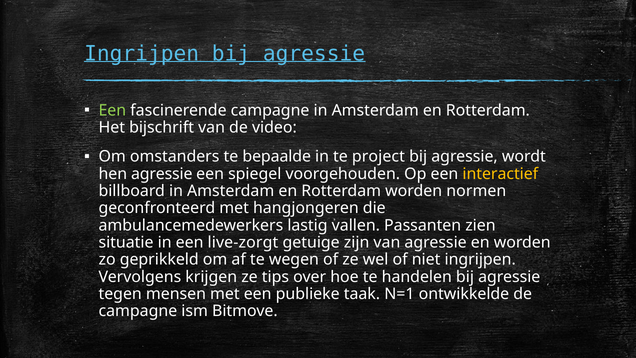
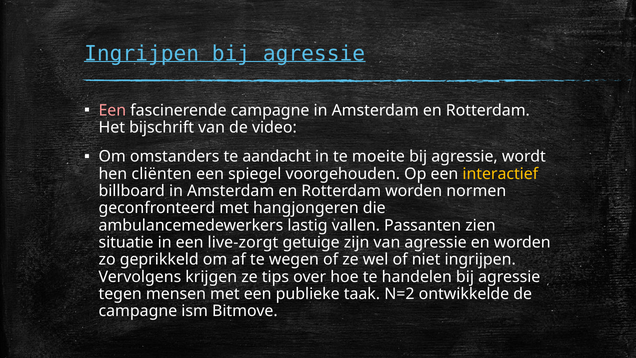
Een colour: light green -> pink (112, 110)
bepaalde: bepaalde -> aandacht (277, 157)
project: project -> moeite (378, 157)
hen agressie: agressie -> cliënten (162, 174)
N=1: N=1 -> N=2 (399, 294)
